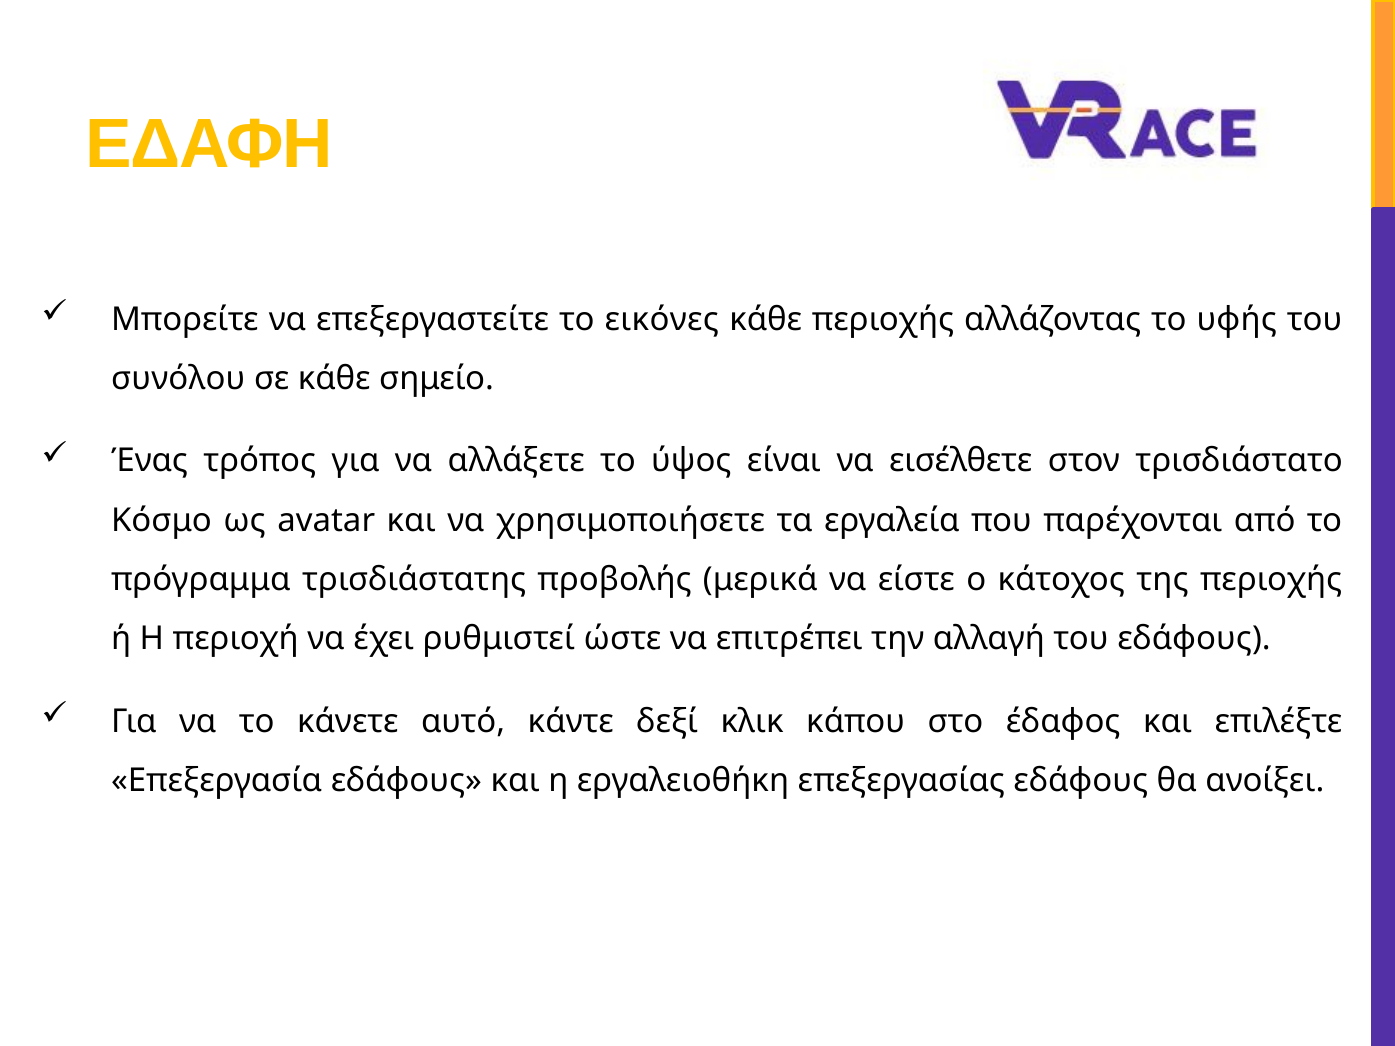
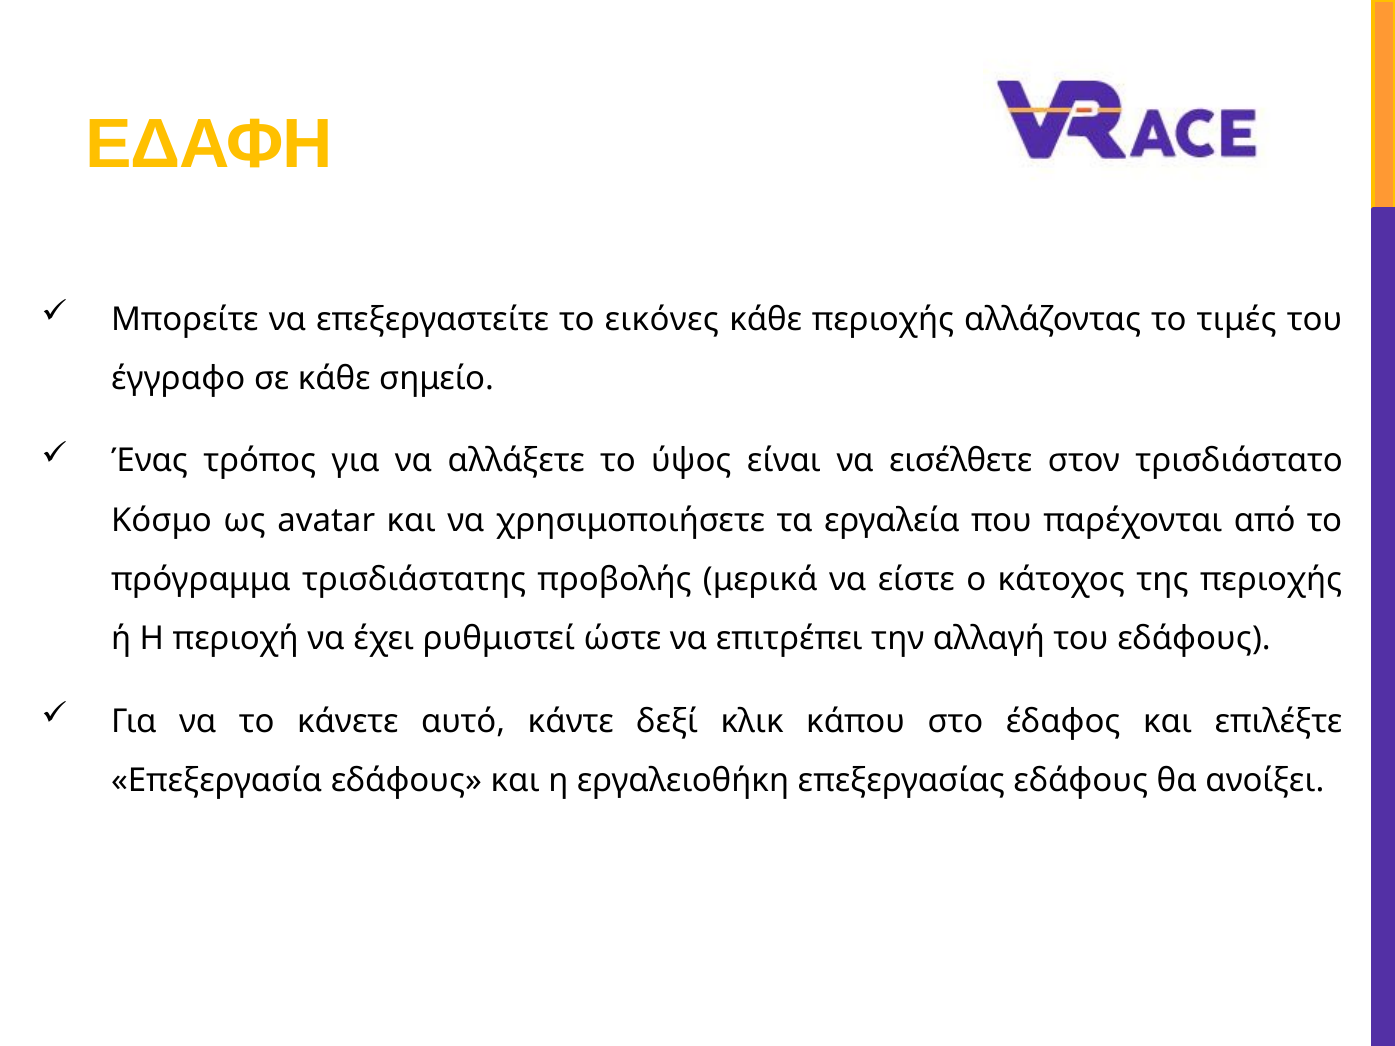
υφής: υφής -> τιμές (1237, 319)
συνόλου: συνόλου -> έγγραφο (178, 379)
